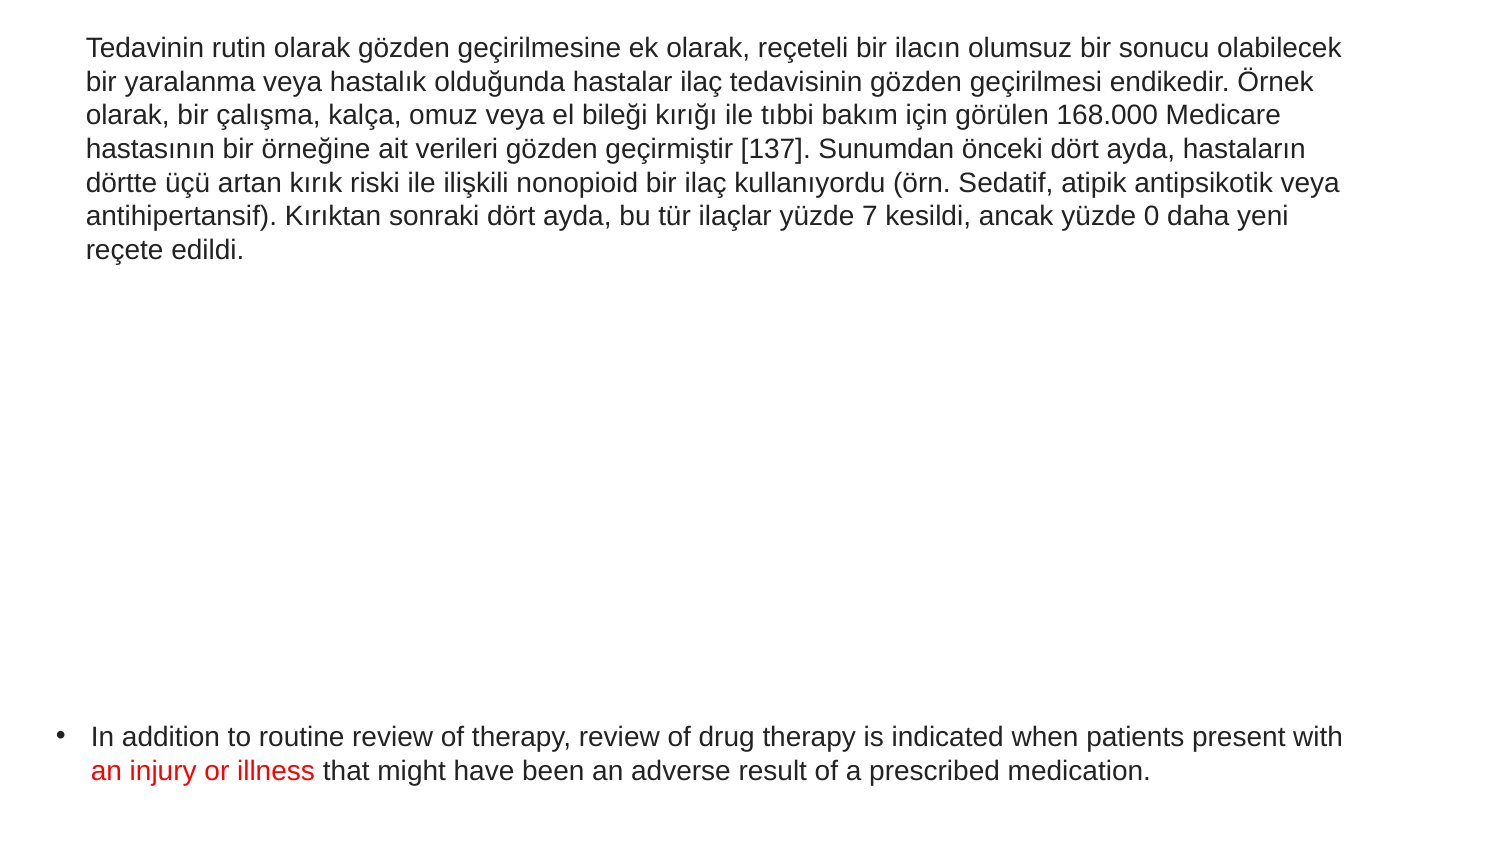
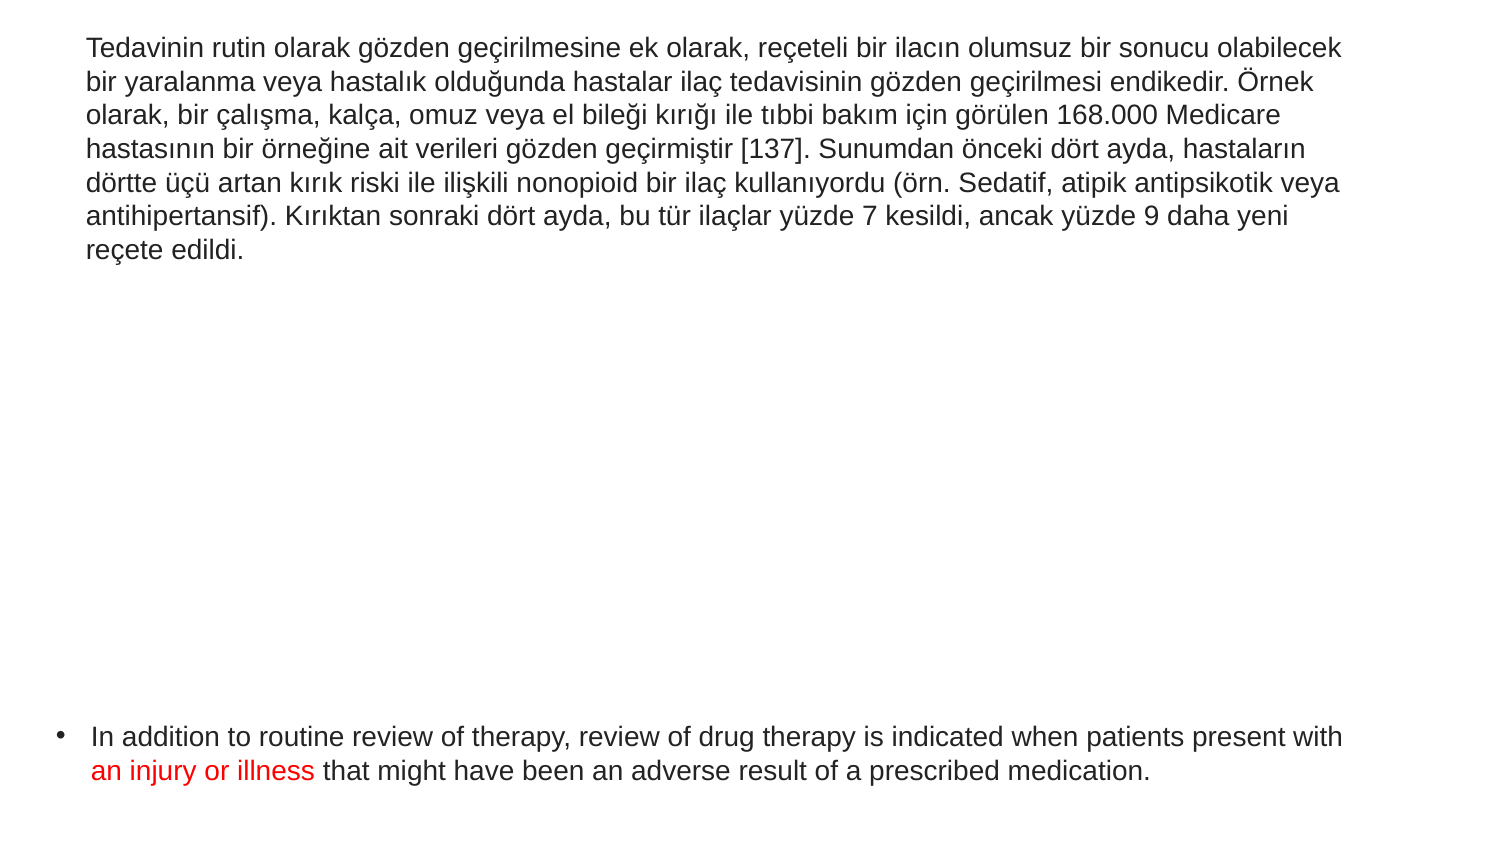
0: 0 -> 9 (1152, 217)
